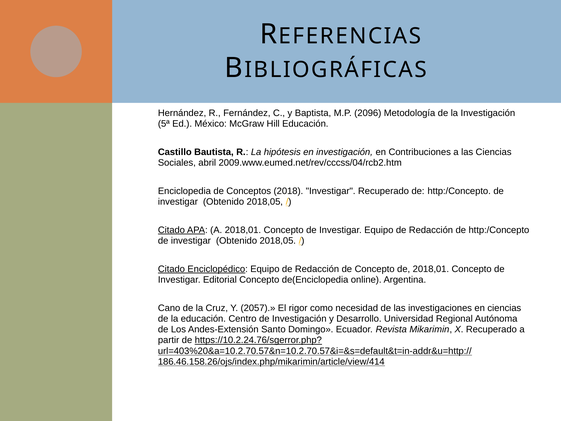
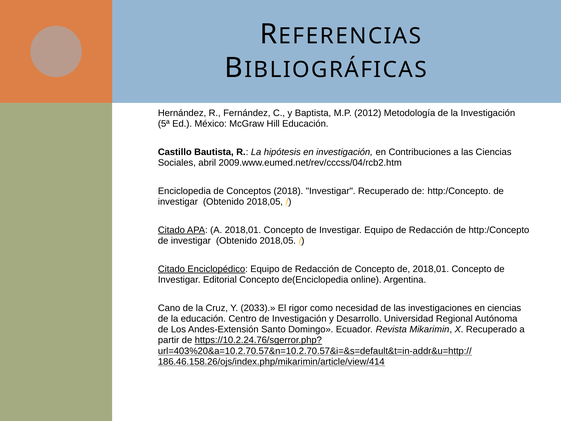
2096: 2096 -> 2012 (368, 113)
2057: 2057 -> 2033 (258, 308)
